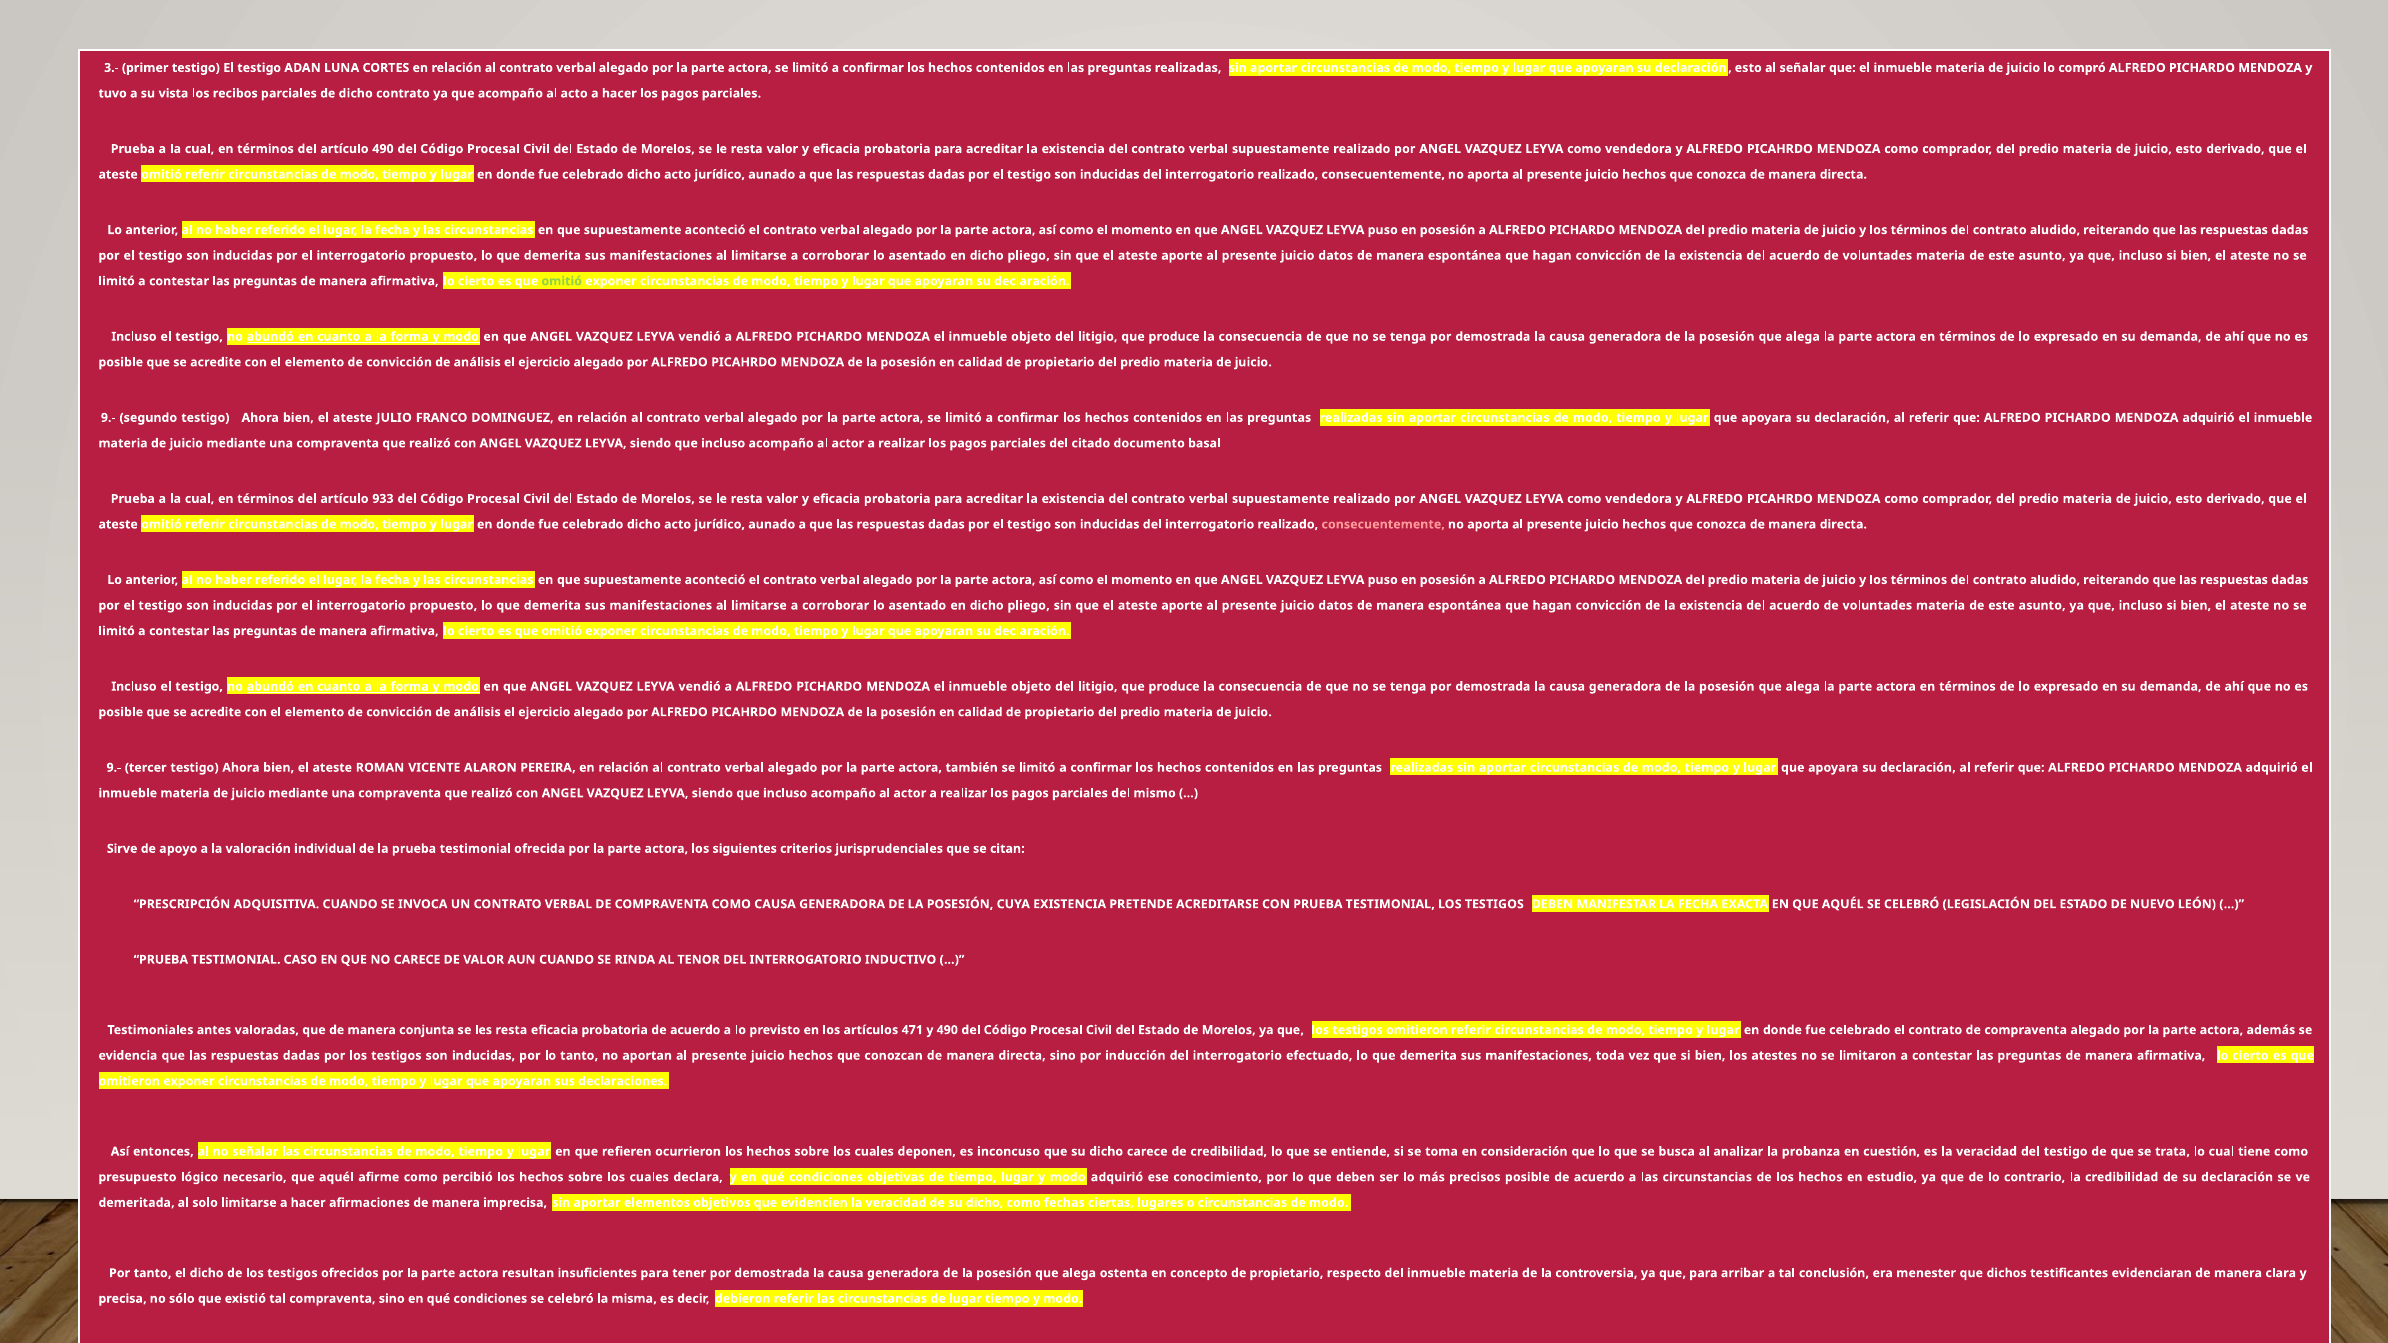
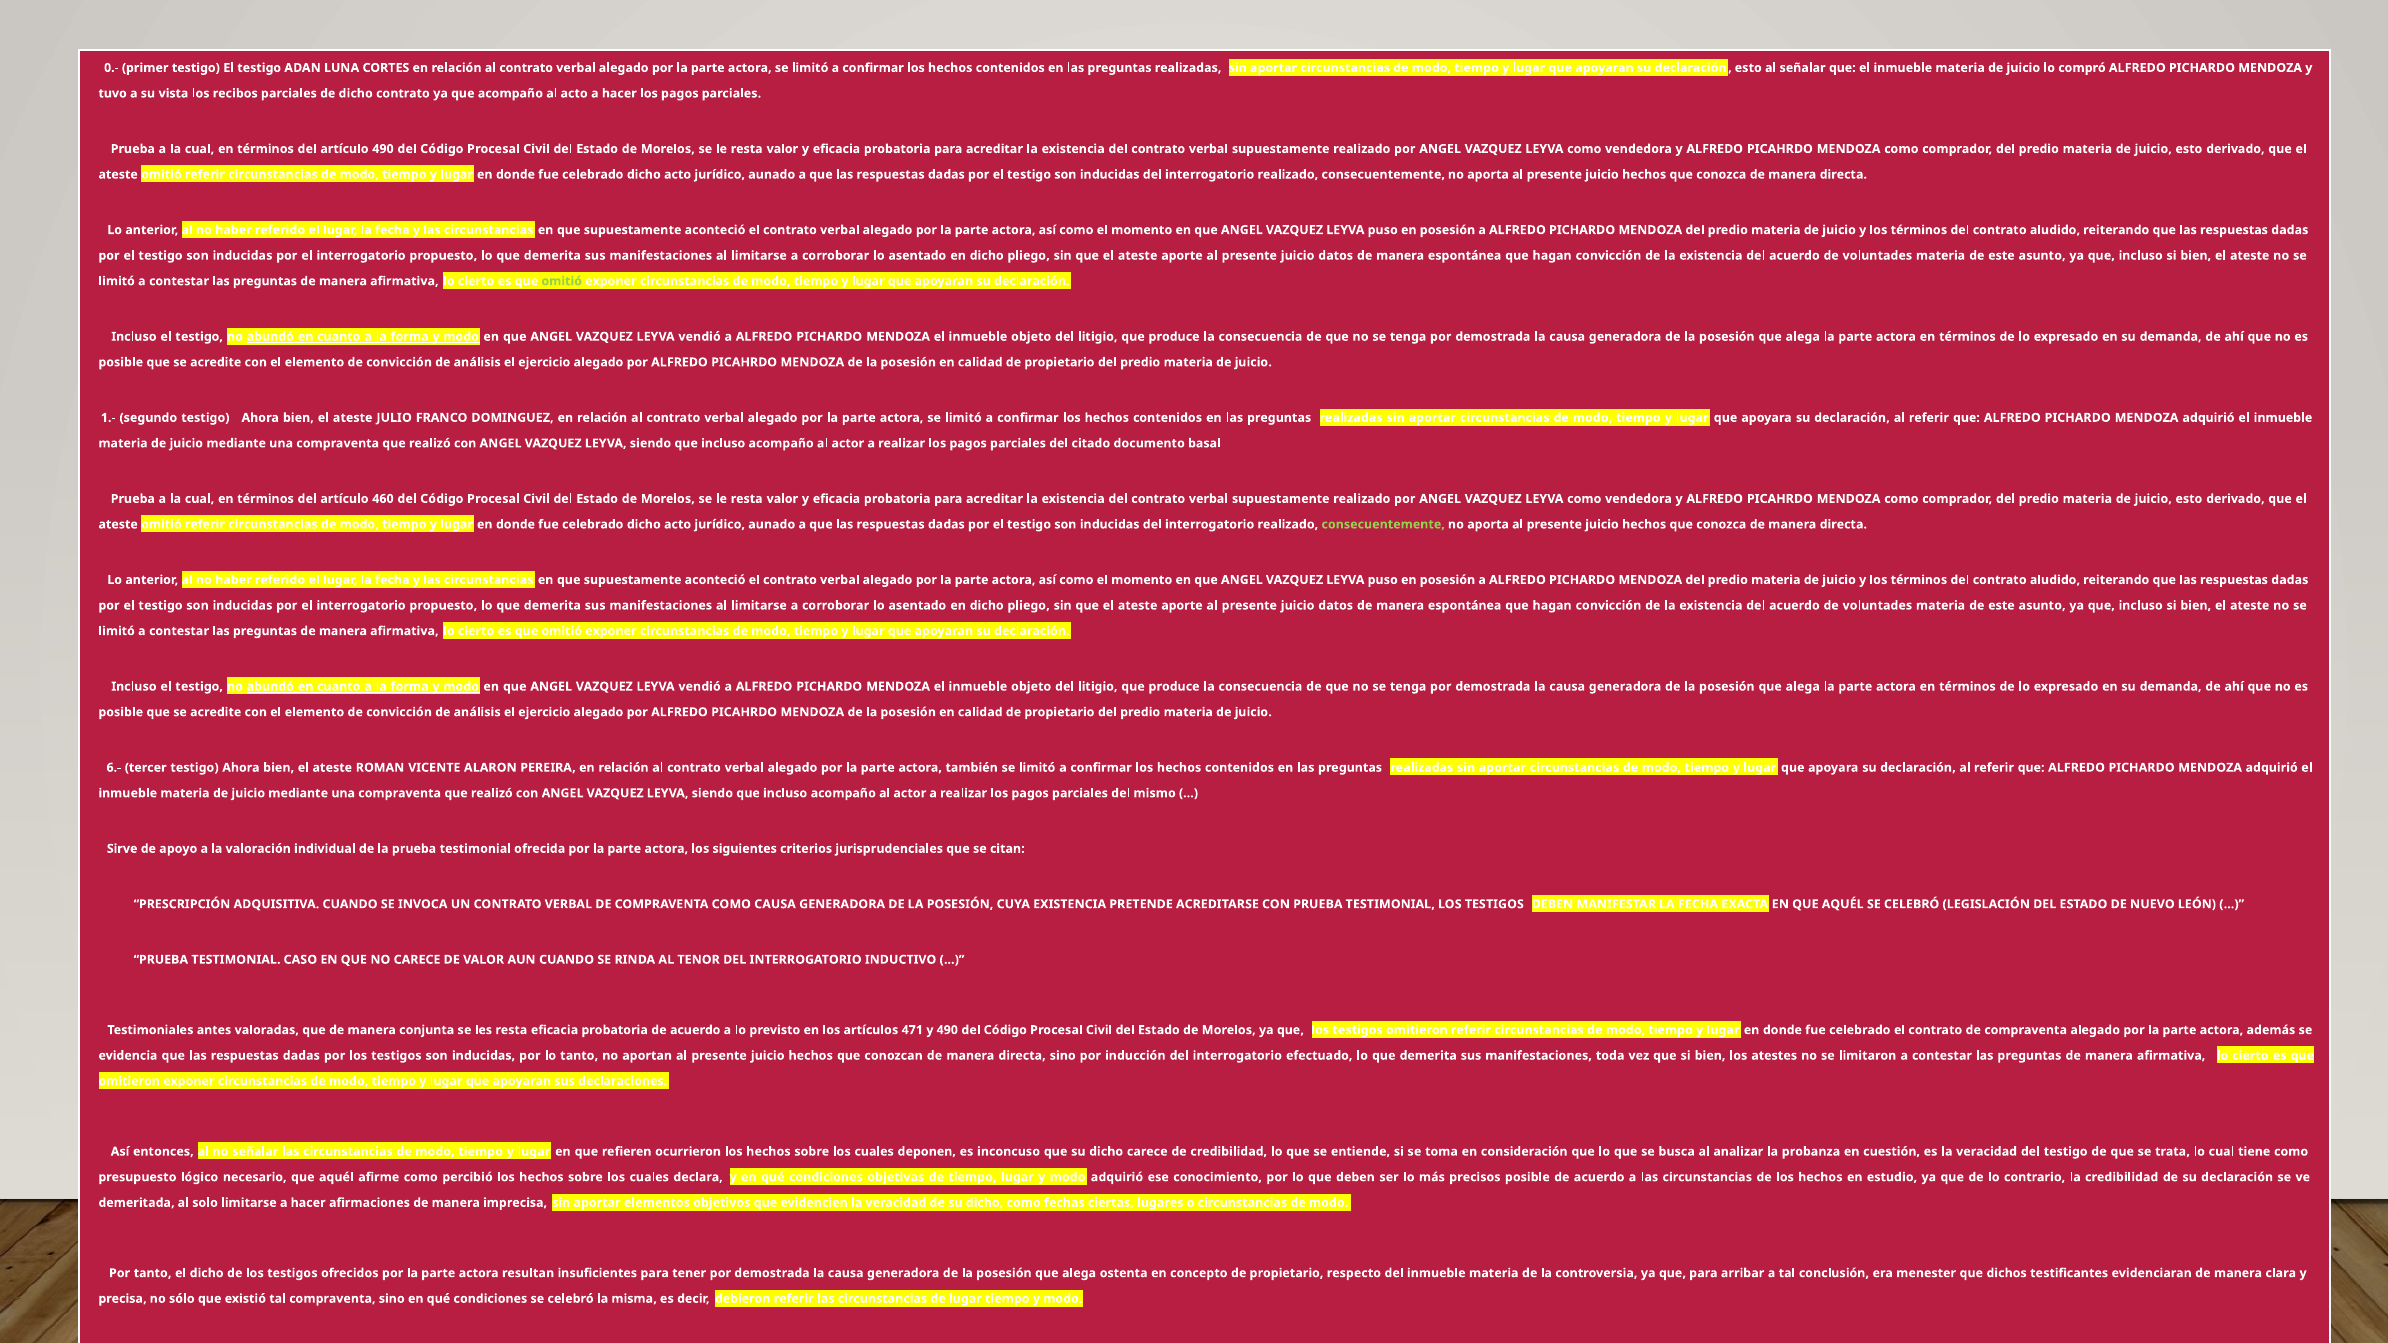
3.-: 3.- -> 0.- (111, 68)
9.-: 9.- -> 1.- (108, 418)
933: 933 -> 460 (383, 499)
consecuentemente colour: pink -> light green (1383, 524)
9.-: 9.- -> 6.- (114, 768)
